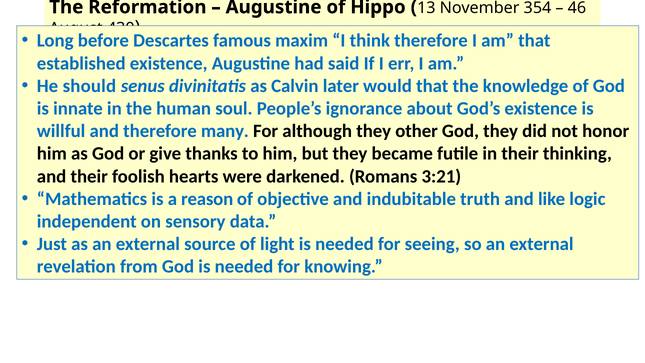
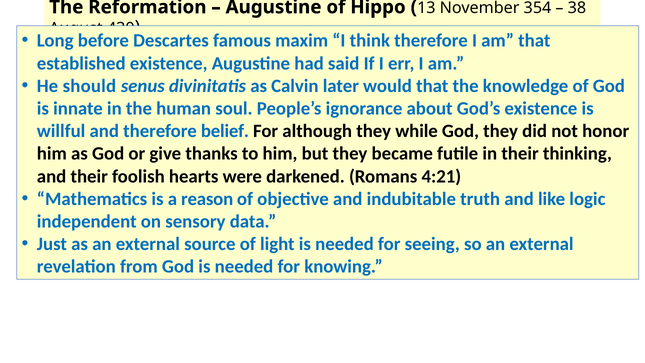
46: 46 -> 38 (577, 8)
many: many -> belief (225, 131)
other: other -> while (417, 131)
3:21: 3:21 -> 4:21 (441, 176)
